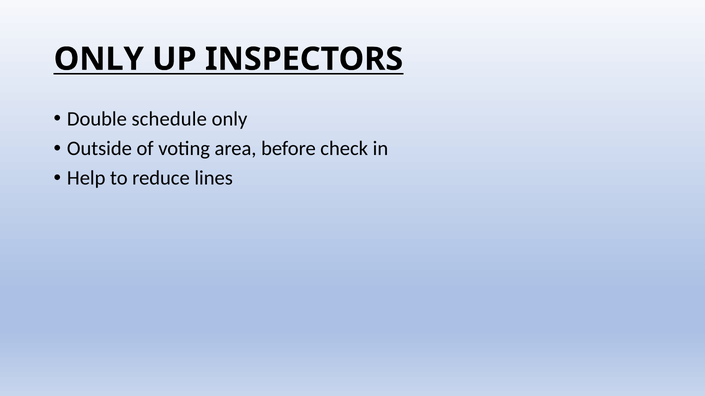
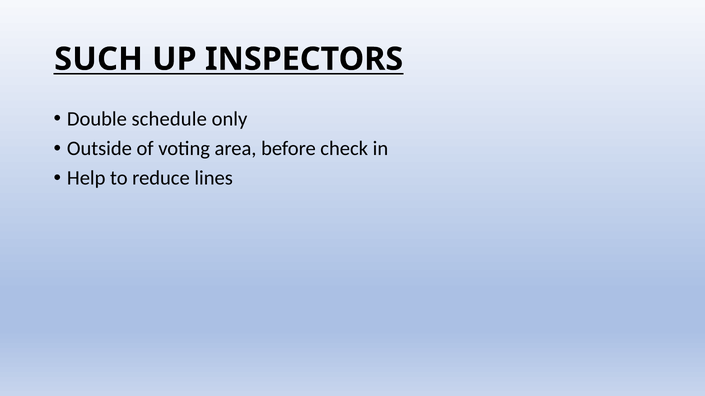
ONLY: ONLY -> SUCH (99, 59)
